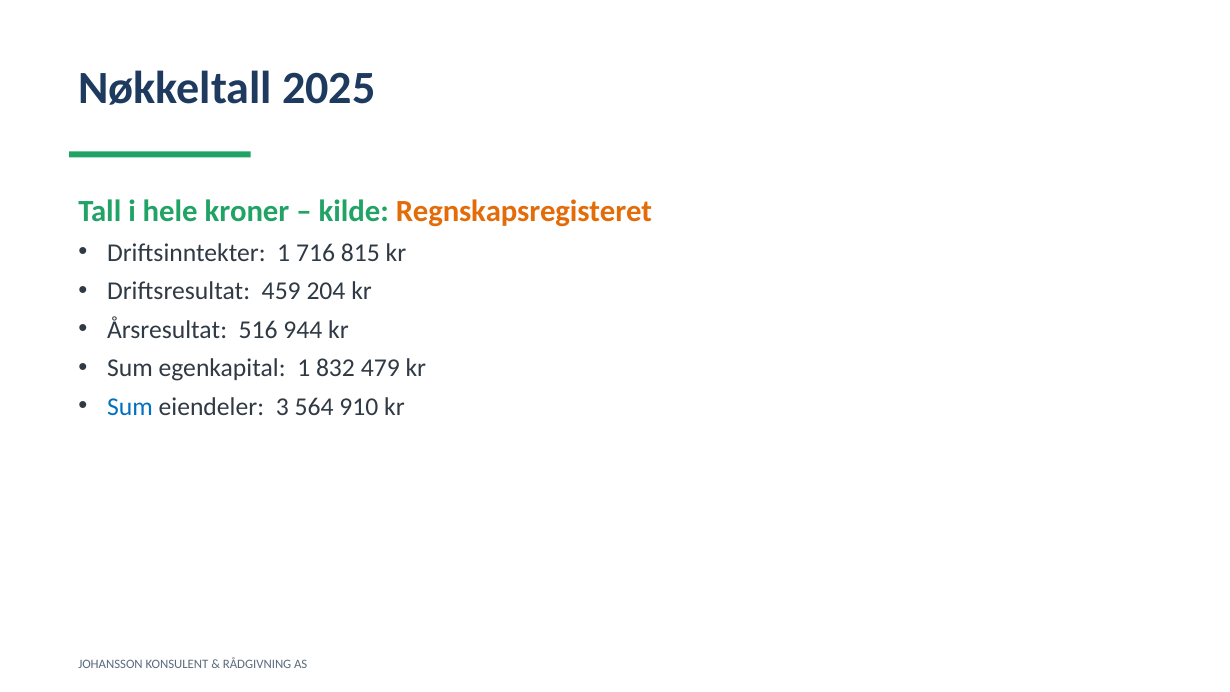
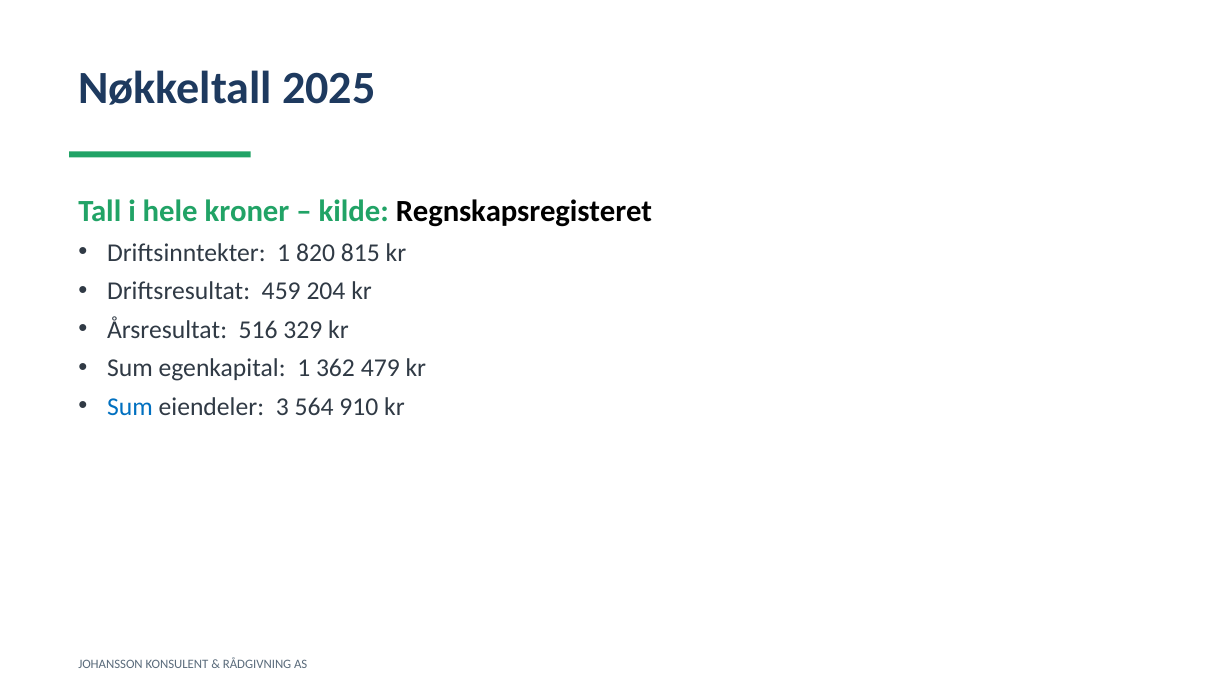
Regnskapsregisteret colour: orange -> black (524, 212)
716: 716 -> 820 (316, 253)
944: 944 -> 329 (303, 330)
832: 832 -> 362 (335, 368)
